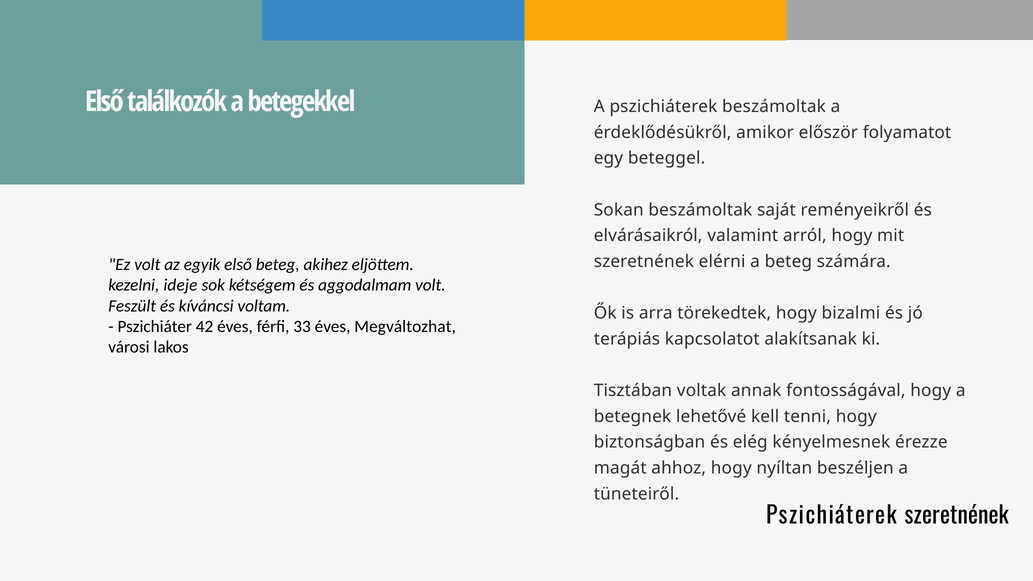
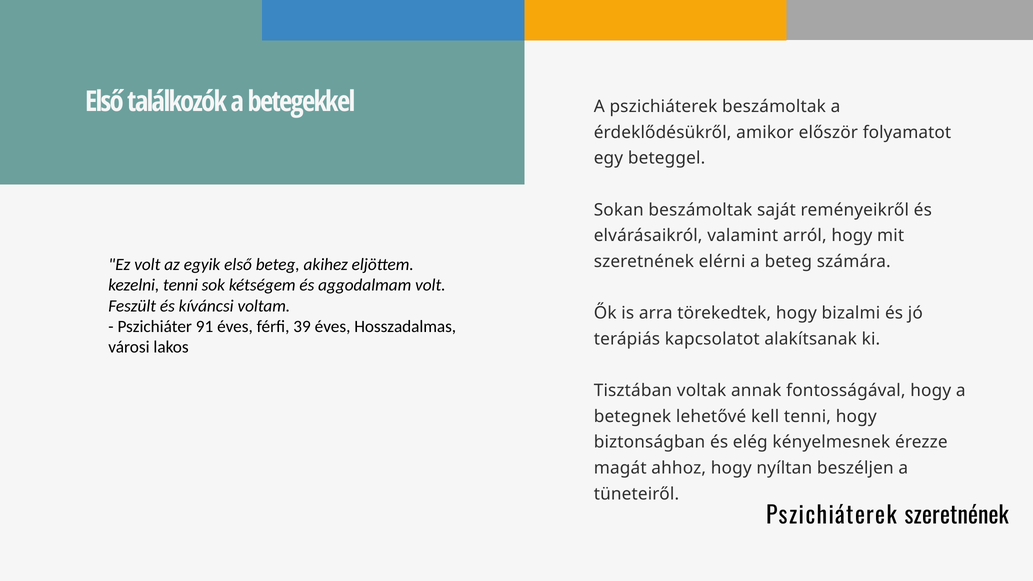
kezelni ideje: ideje -> tenni (181, 285)
42: 42 -> 91 (205, 327)
33: 33 -> 39 (302, 327)
Megváltozhat: Megváltozhat -> Hosszadalmas (405, 327)
